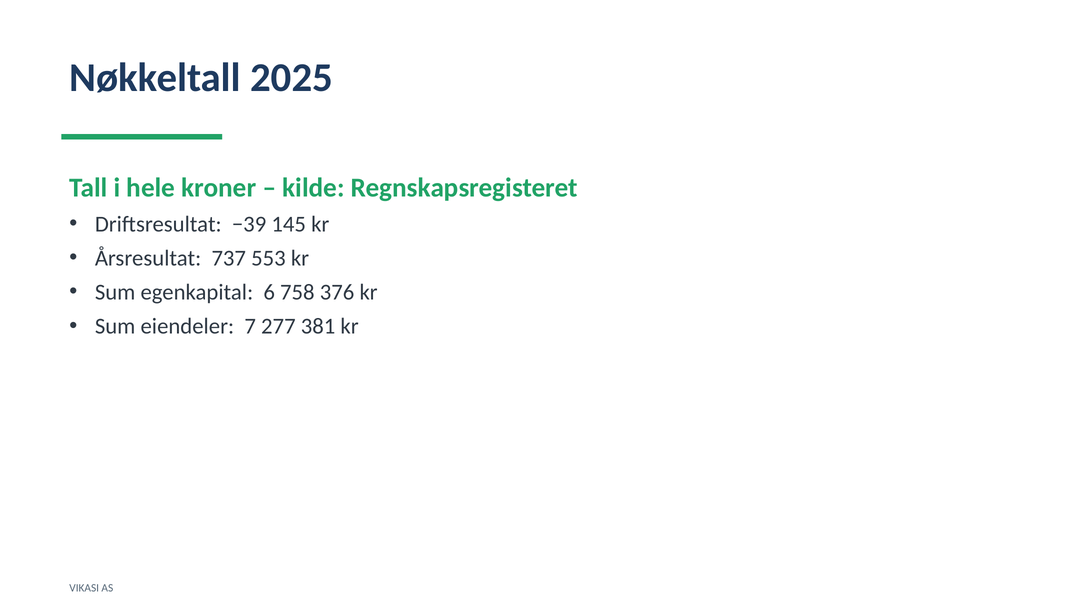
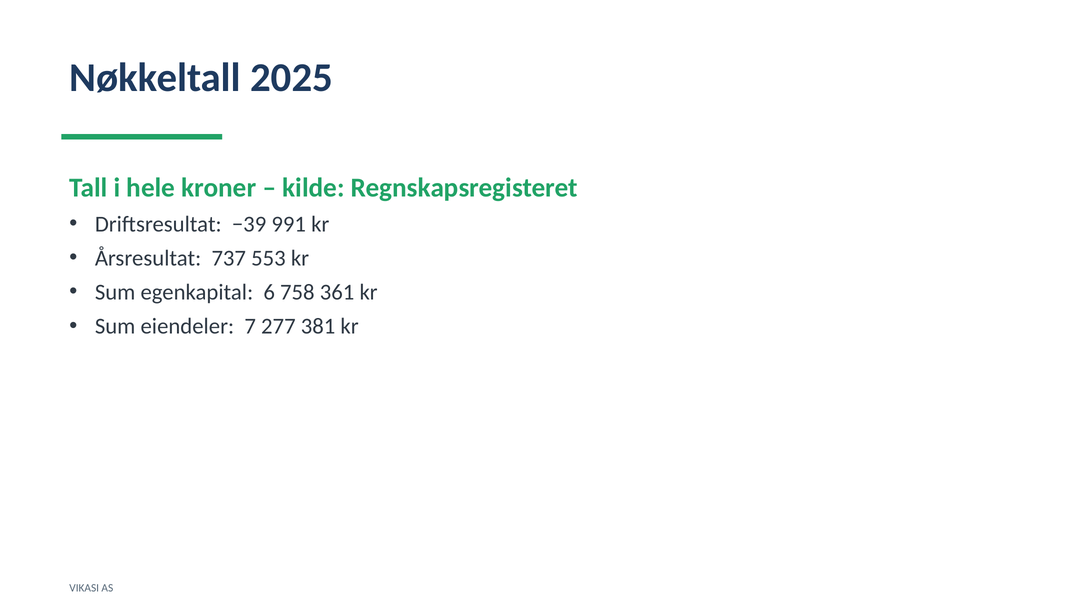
145: 145 -> 991 (289, 224)
376: 376 -> 361 (337, 292)
